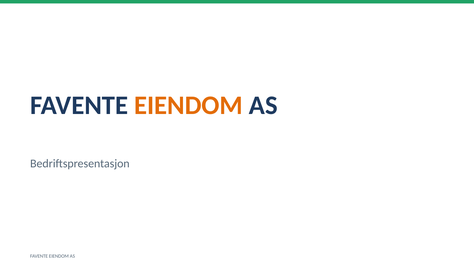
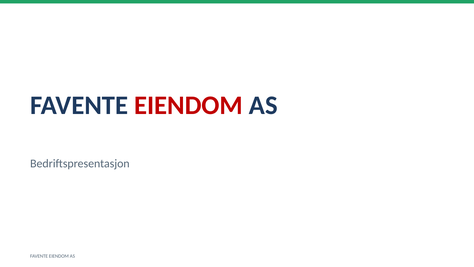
EIENDOM colour: orange -> red (189, 105)
